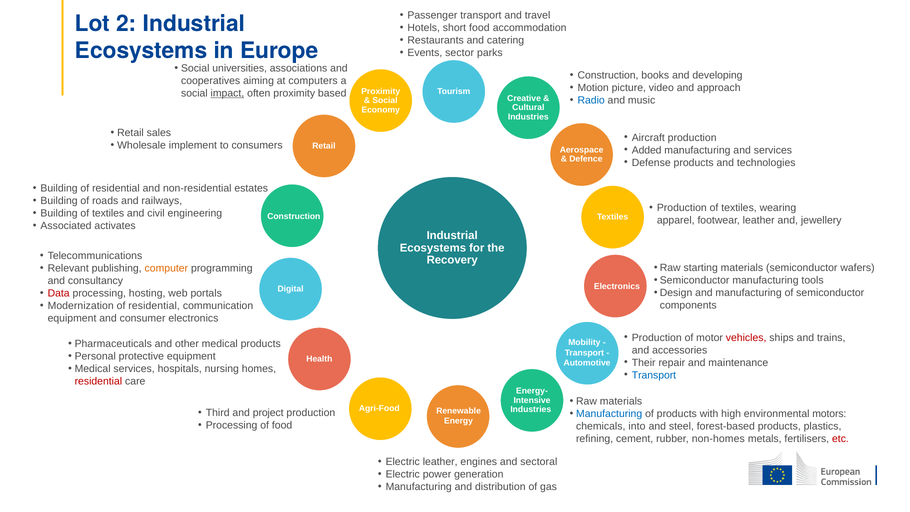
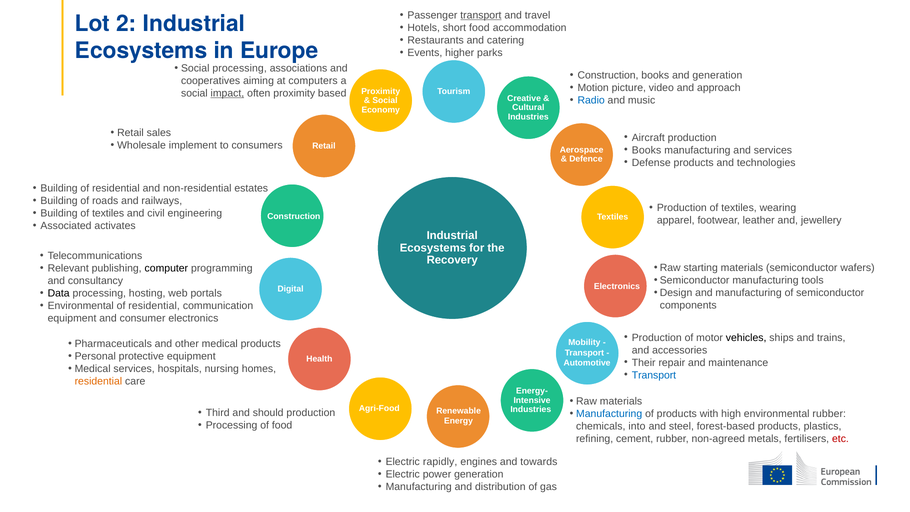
transport underline: none -> present (481, 15)
sector: sector -> higher (460, 53)
Social universities: universities -> processing (240, 68)
and developing: developing -> generation (717, 75)
Added: Added -> Books (647, 150)
computer colour: orange -> black (166, 268)
Data colour: red -> black (59, 293)
Modernization: Modernization -> Environmental (81, 306)
vehicles colour: red -> black (746, 337)
residential colour: red -> orange (98, 381)
project: project -> should (268, 413)
environmental motors: motors -> rubber (829, 414)
non-homes: non-homes -> non-agreed (718, 439)
Electric leather: leather -> rapidly (440, 462)
sectoral: sectoral -> towards (539, 462)
